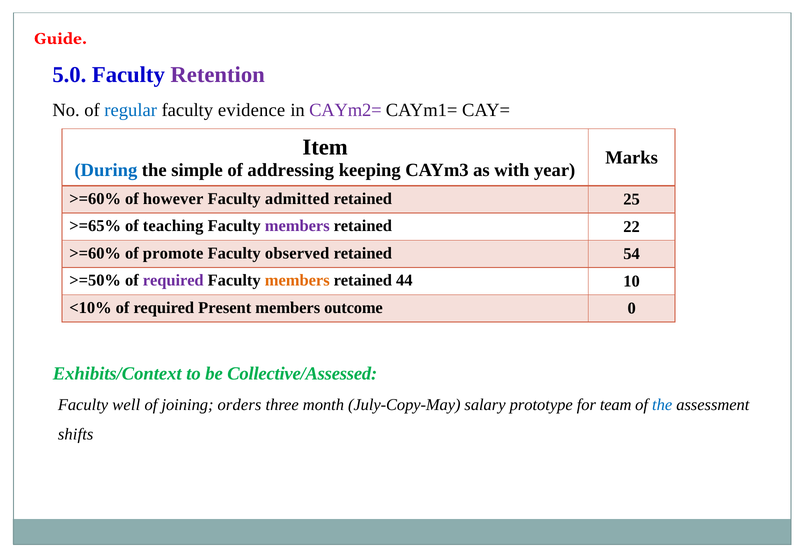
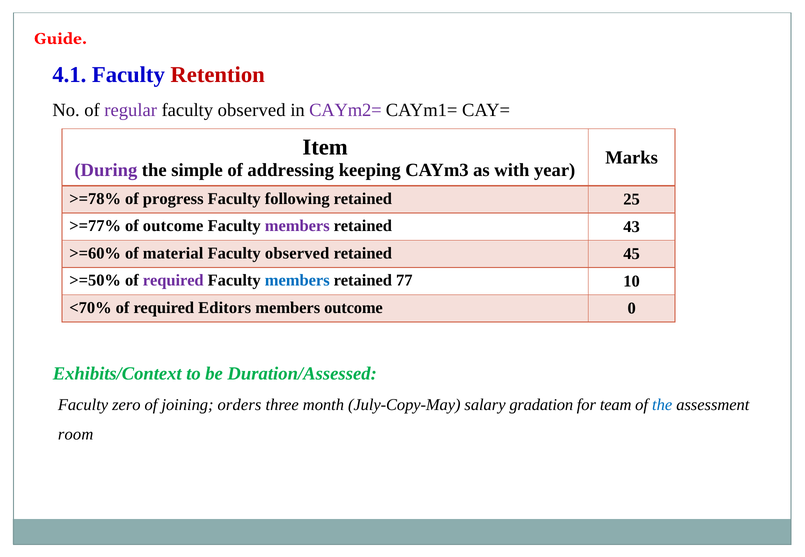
5.0: 5.0 -> 4.1 (69, 75)
Retention colour: purple -> red (218, 75)
regular colour: blue -> purple (131, 110)
evidence: evidence -> observed (252, 110)
During colour: blue -> purple (106, 170)
>=60%: >=60% -> >=78% (95, 199)
however: however -> progress (173, 199)
admitted: admitted -> following (297, 199)
>=65%: >=65% -> >=77% (95, 226)
of teaching: teaching -> outcome (173, 226)
22: 22 -> 43 (632, 227)
promote: promote -> material (173, 253)
54: 54 -> 45 (632, 254)
members colour: orange -> blue (297, 281)
44: 44 -> 77 (404, 281)
<10%: <10% -> <70% (90, 308)
Present: Present -> Editors (225, 308)
Collective/Assessed: Collective/Assessed -> Duration/Assessed (302, 374)
well: well -> zero (126, 405)
prototype: prototype -> gradation (541, 405)
shifts: shifts -> room (76, 434)
